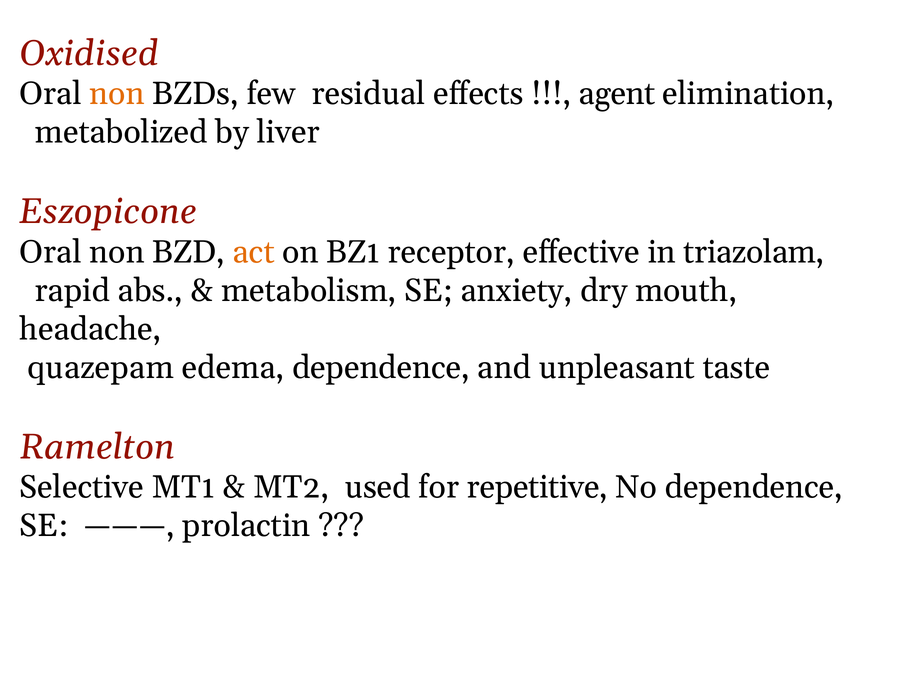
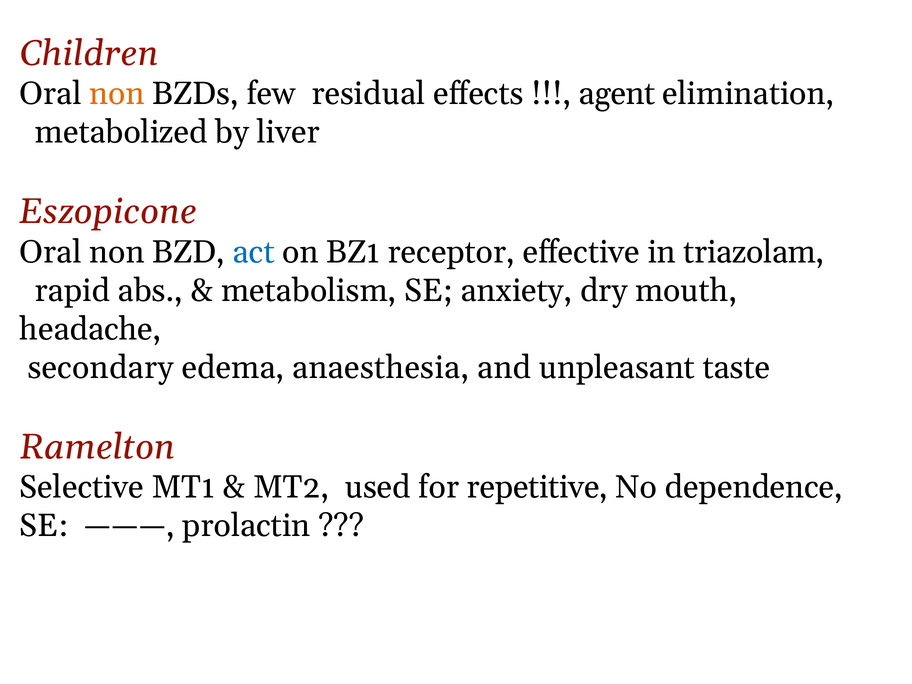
Oxidised: Oxidised -> Children (89, 53)
act colour: orange -> blue (254, 252)
quazepam: quazepam -> secondary (101, 367)
edema dependence: dependence -> anaesthesia (381, 367)
